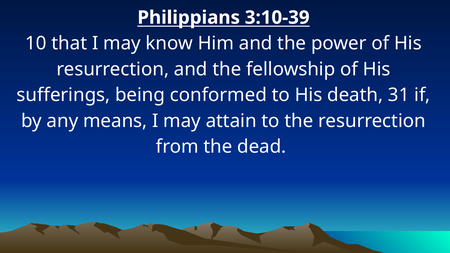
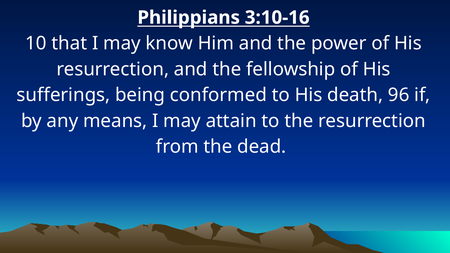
3:10-39: 3:10-39 -> 3:10-16 (277, 18)
31: 31 -> 96 (399, 95)
